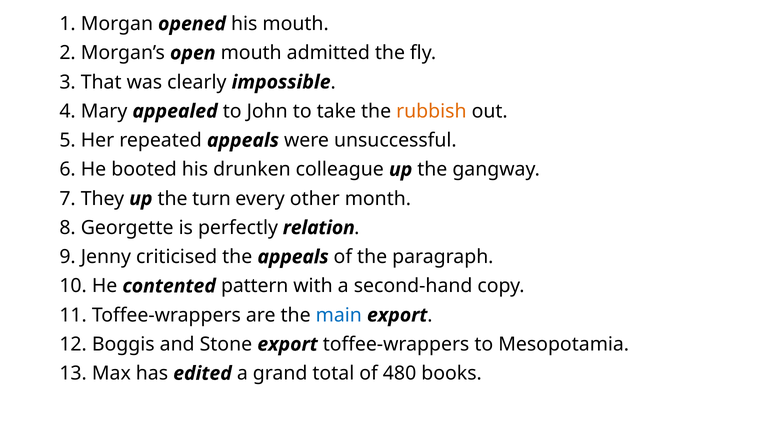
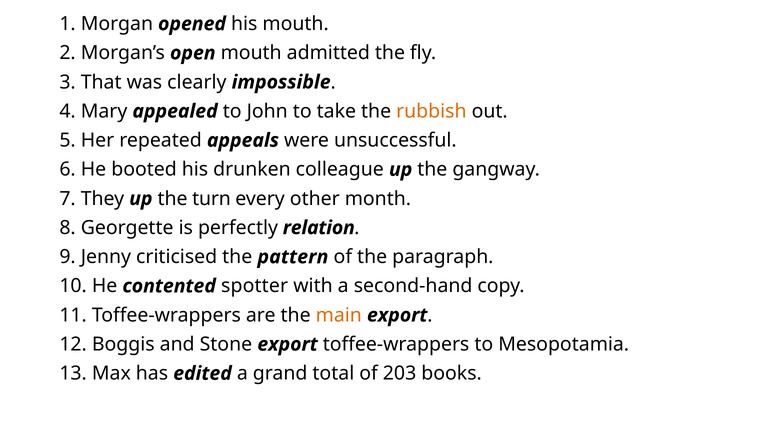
the appeals: appeals -> pattern (293, 257)
pattern: pattern -> spotter (255, 286)
main colour: blue -> orange (339, 315)
480: 480 -> 203 (400, 374)
